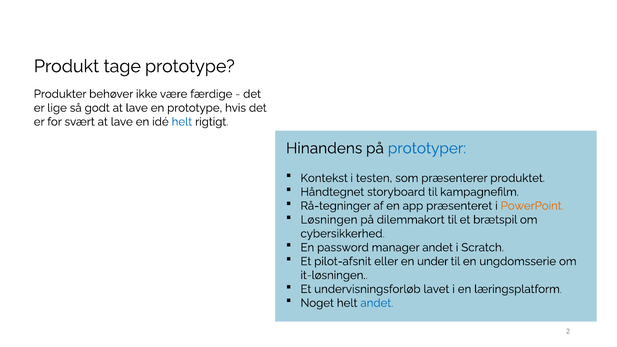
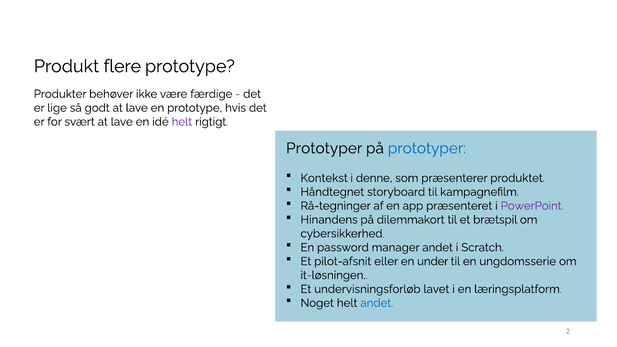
tage: tage -> flere (122, 66)
helt colour: blue -> purple (182, 122)
Hinandens: Hinandens -> Prototyper (324, 148)
testen: testen -> denne (374, 178)
PowerPoint colour: orange -> purple (532, 206)
Løsningen: Løsningen -> Hinandens (329, 220)
